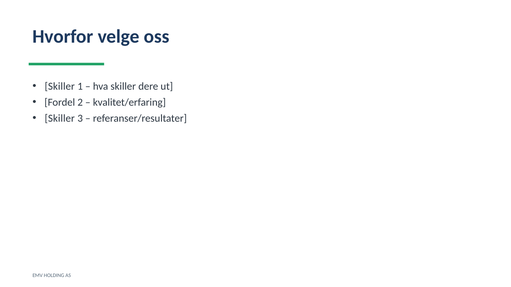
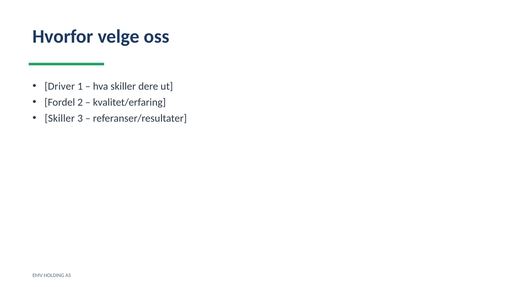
Skiller: Skiller -> Driver (60, 87)
